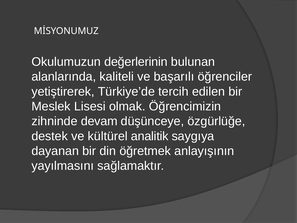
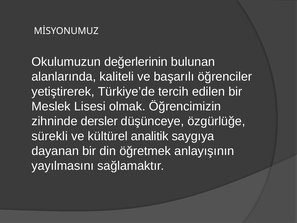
devam: devam -> dersler (99, 121)
destek: destek -> sürekli (50, 136)
